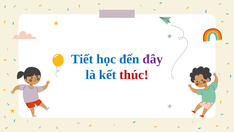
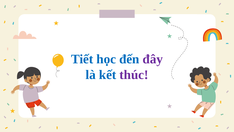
thúc colour: red -> purple (134, 75)
